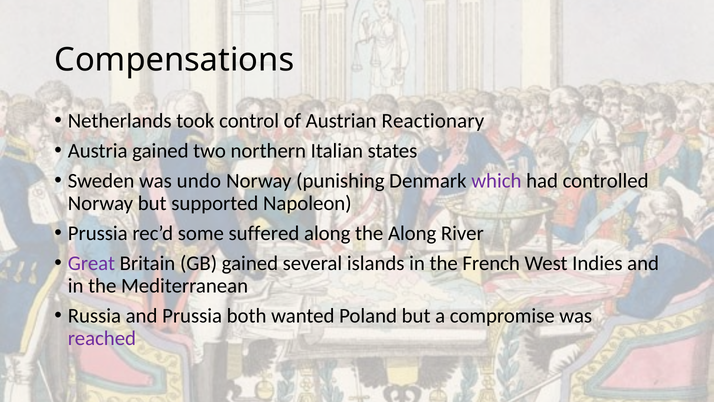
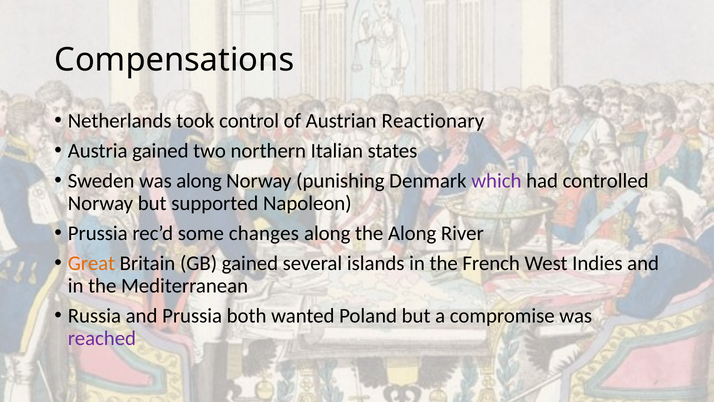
was undo: undo -> along (199, 181)
suffered: suffered -> changes (264, 233)
Great colour: purple -> orange (91, 263)
